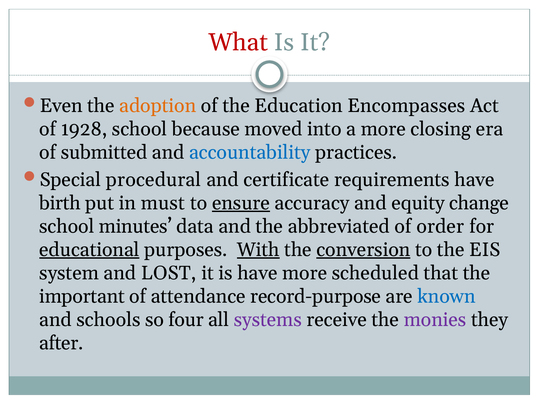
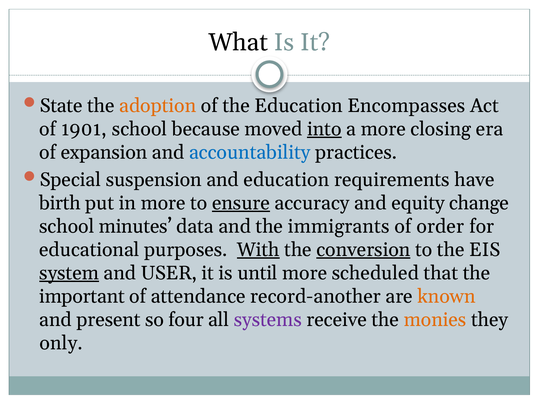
What colour: red -> black (238, 42)
Even: Even -> State (61, 106)
1928: 1928 -> 1901 (84, 129)
into underline: none -> present (324, 129)
submitted: submitted -> expansion (104, 152)
procedural: procedural -> suspension (154, 180)
and certificate: certificate -> education (286, 180)
in must: must -> more (163, 203)
abbreviated: abbreviated -> immigrants (339, 226)
educational underline: present -> none (89, 250)
system underline: none -> present (69, 273)
LOST: LOST -> USER (169, 273)
is have: have -> until (257, 273)
record-purpose: record-purpose -> record-another (316, 297)
known colour: blue -> orange (447, 297)
schools: schools -> present (108, 320)
monies colour: purple -> orange (435, 320)
after: after -> only (61, 343)
